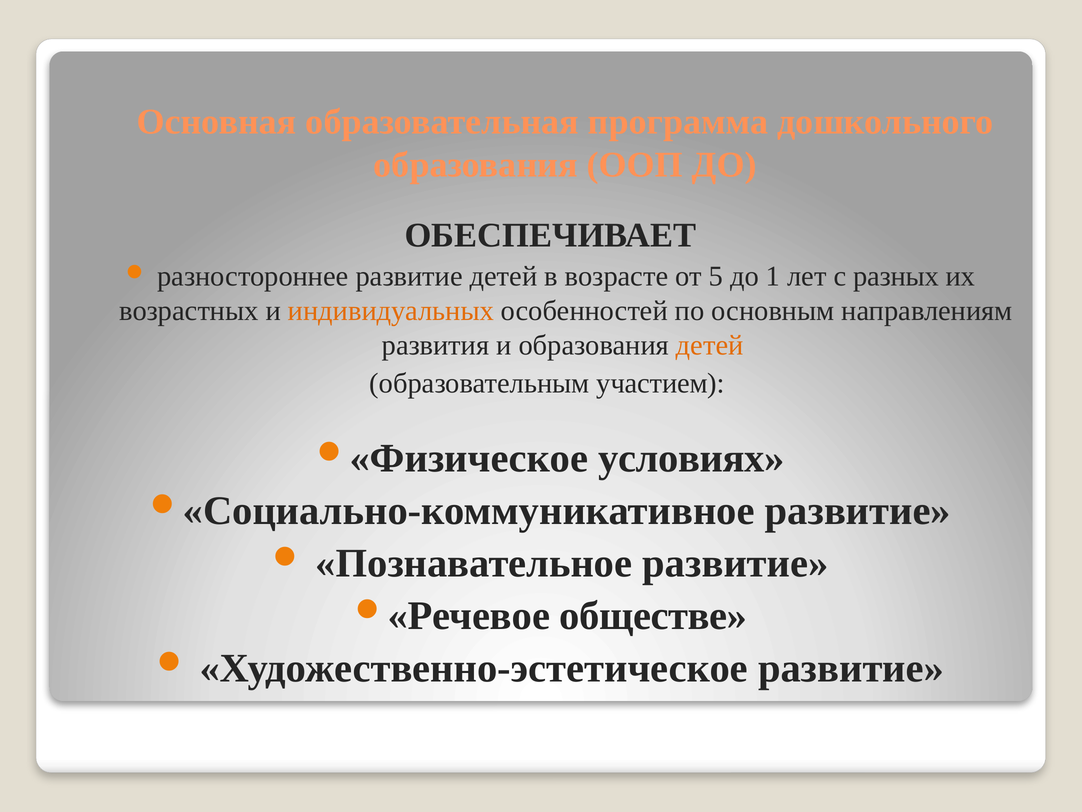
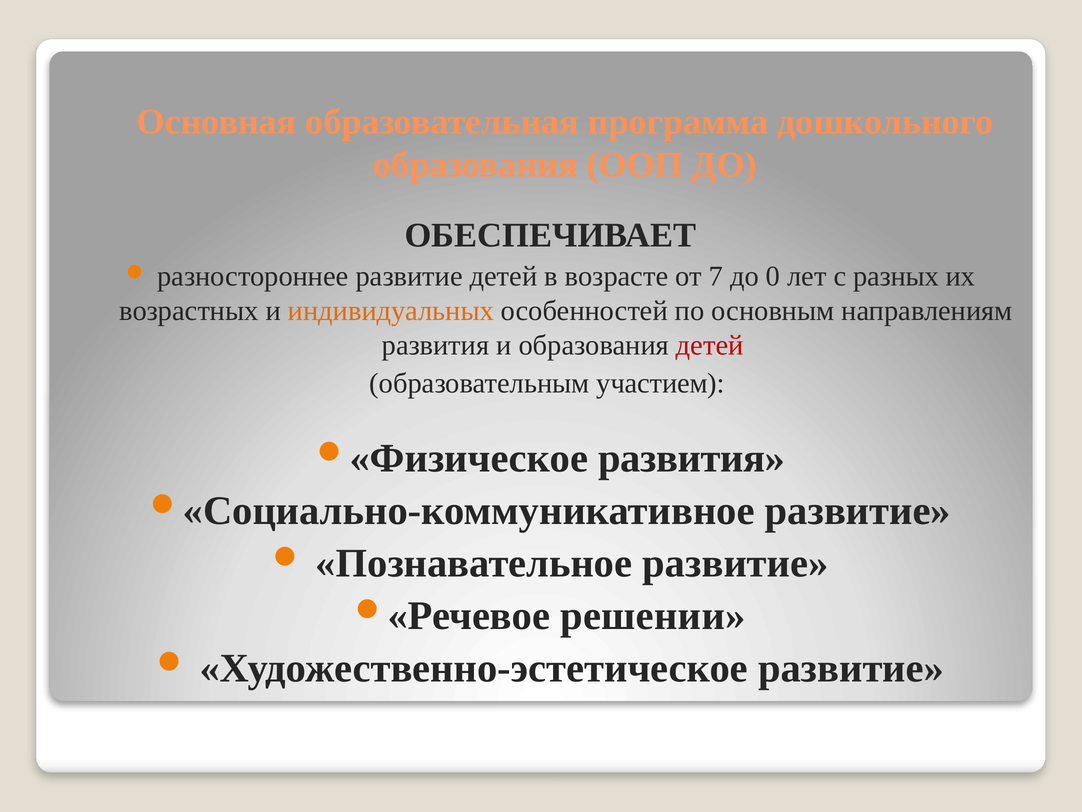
5: 5 -> 7 (716, 276)
1: 1 -> 0 (773, 276)
детей colour: orange -> red (710, 345)
условиях: условиях -> развития (691, 458)
обществе: обществе -> решении (653, 615)
